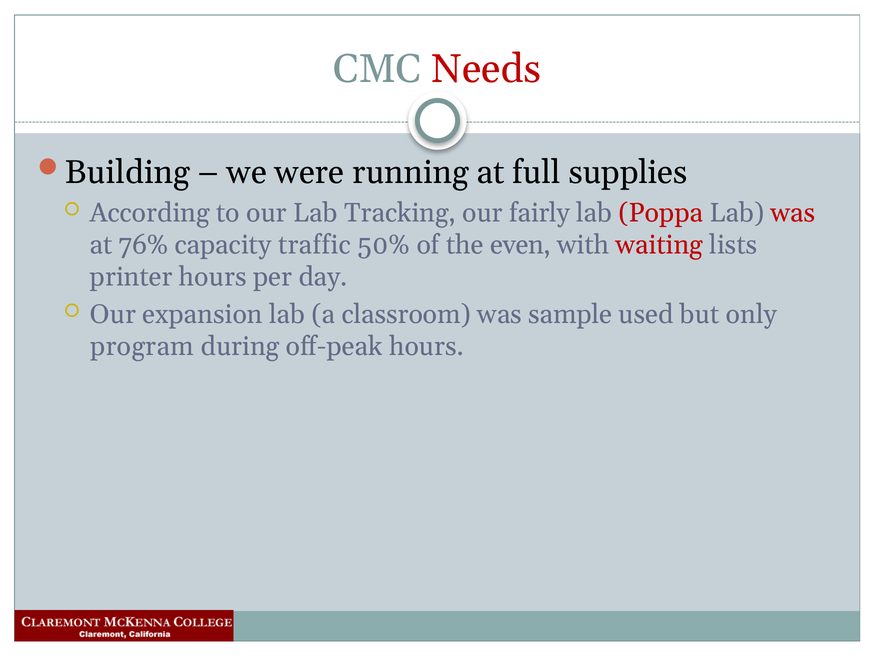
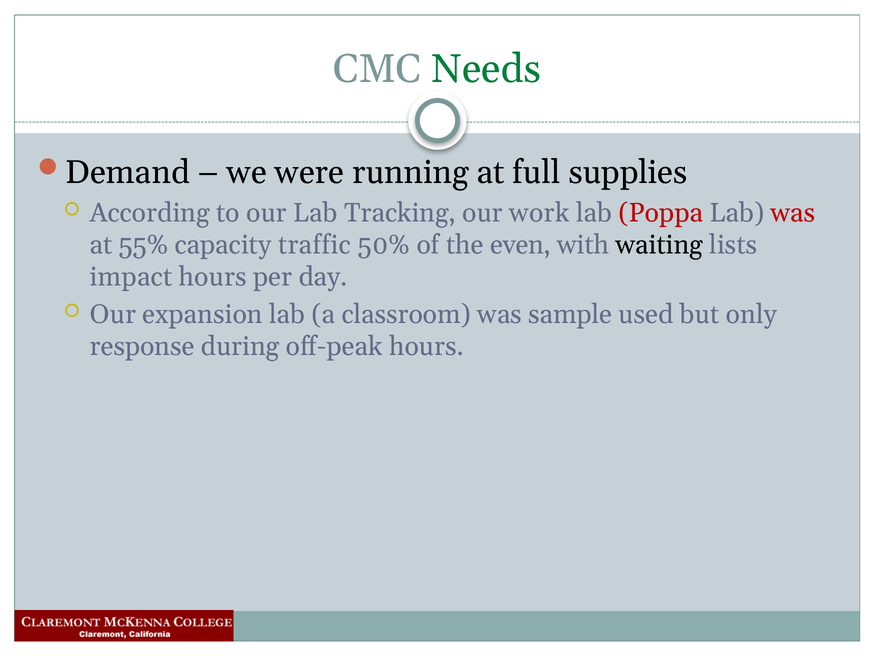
Needs colour: red -> green (486, 69)
Building: Building -> Demand (128, 172)
fairly: fairly -> work (539, 213)
76%: 76% -> 55% (144, 245)
waiting colour: red -> black (659, 245)
printer: printer -> impact (131, 277)
program: program -> response (142, 347)
